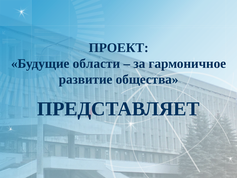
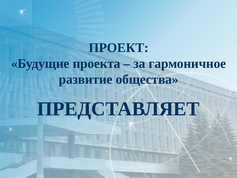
области: области -> проекта (97, 63)
